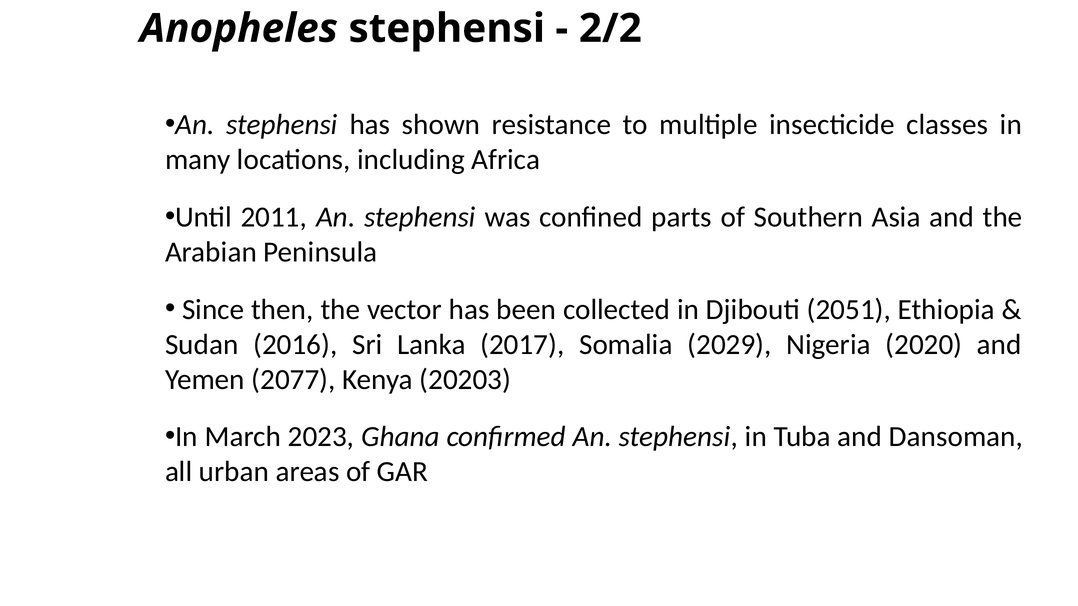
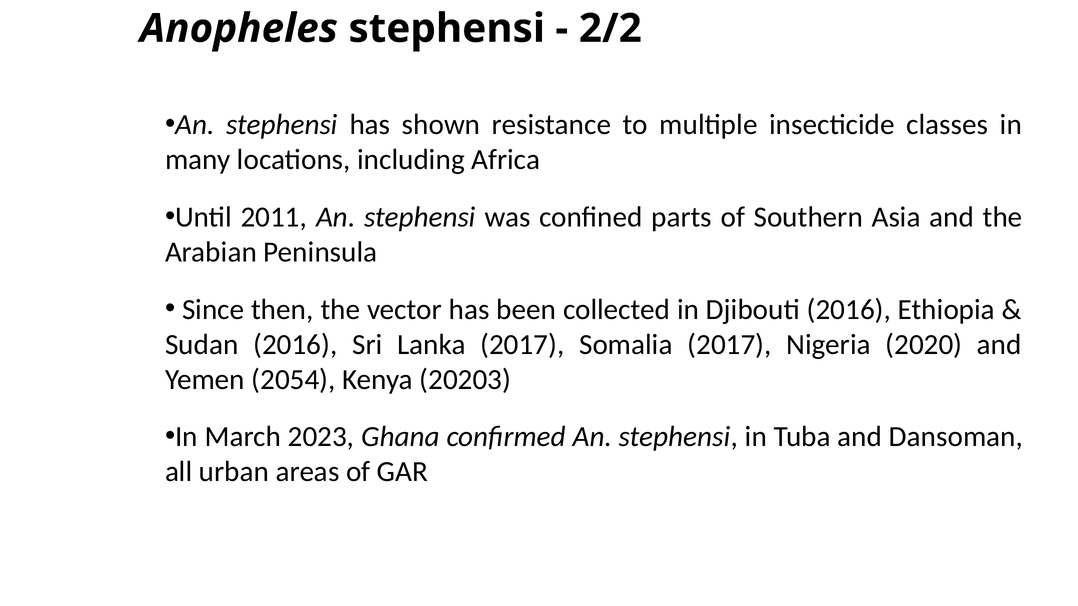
Djibouti 2051: 2051 -> 2016 (849, 310)
Somalia 2029: 2029 -> 2017 (729, 345)
2077: 2077 -> 2054 (293, 380)
